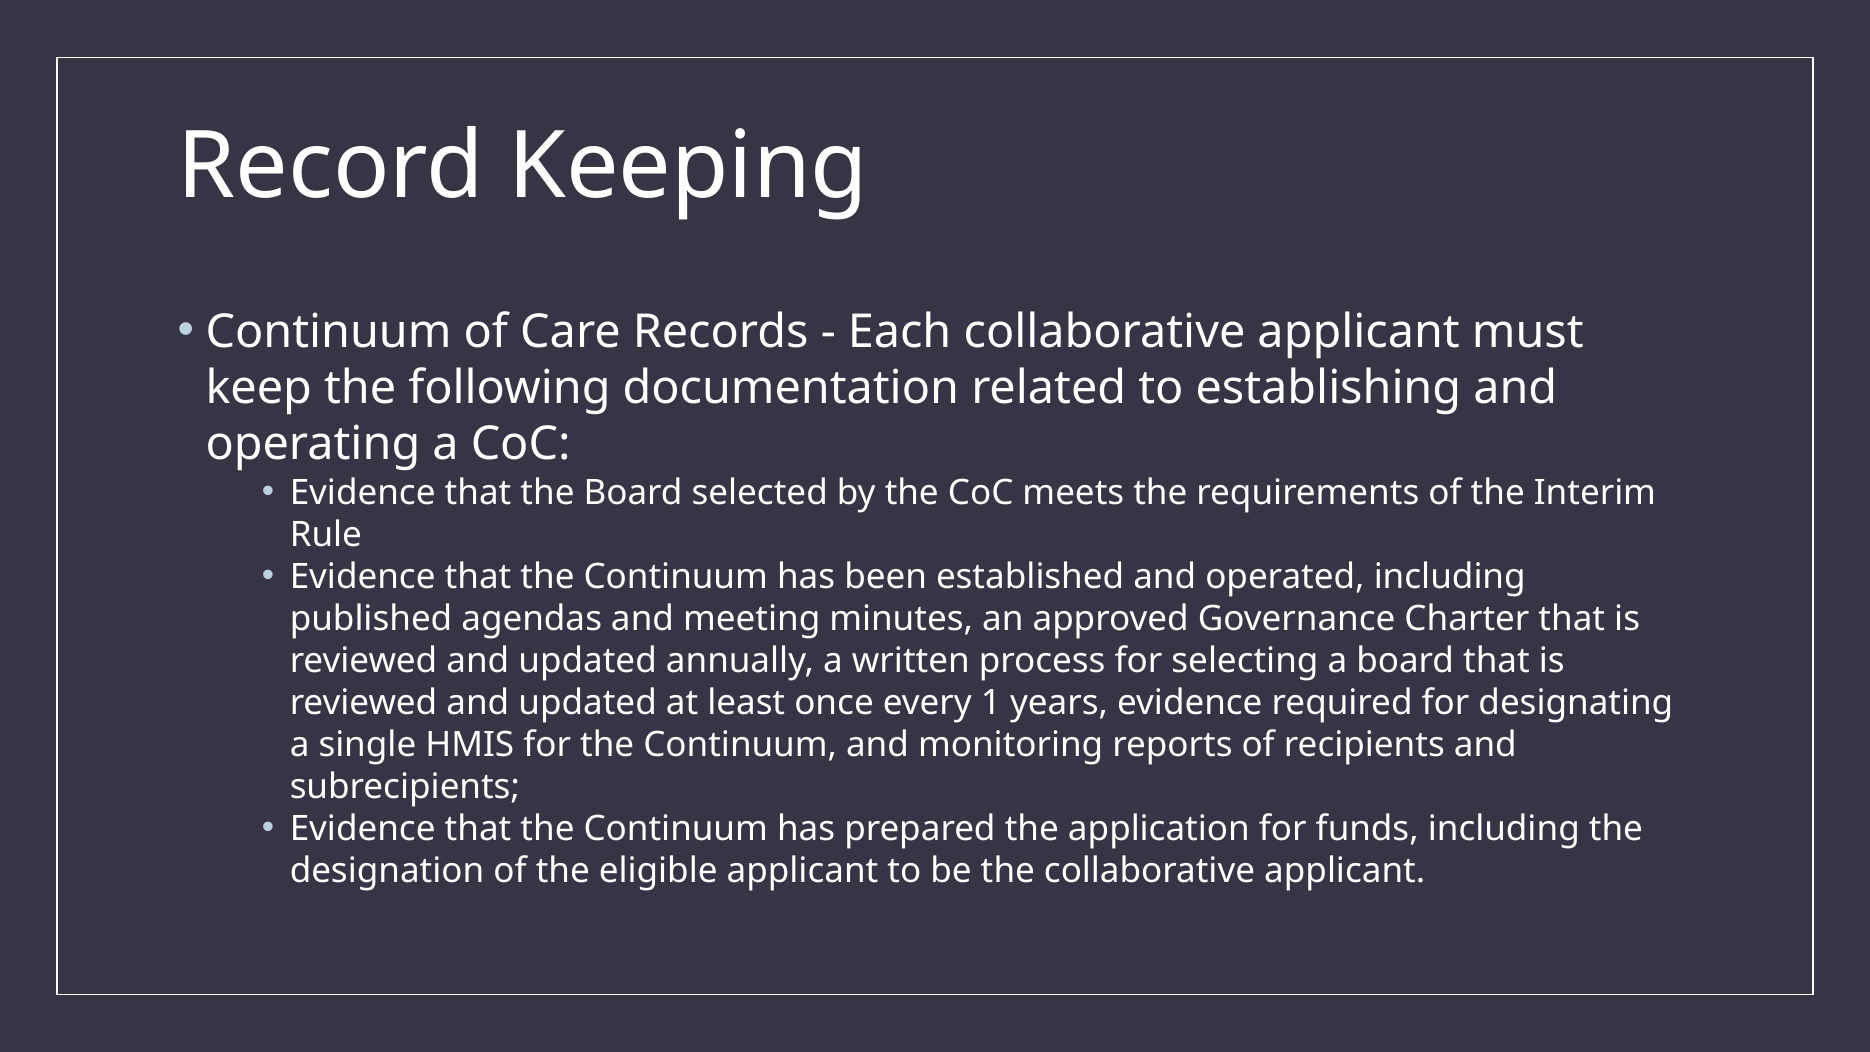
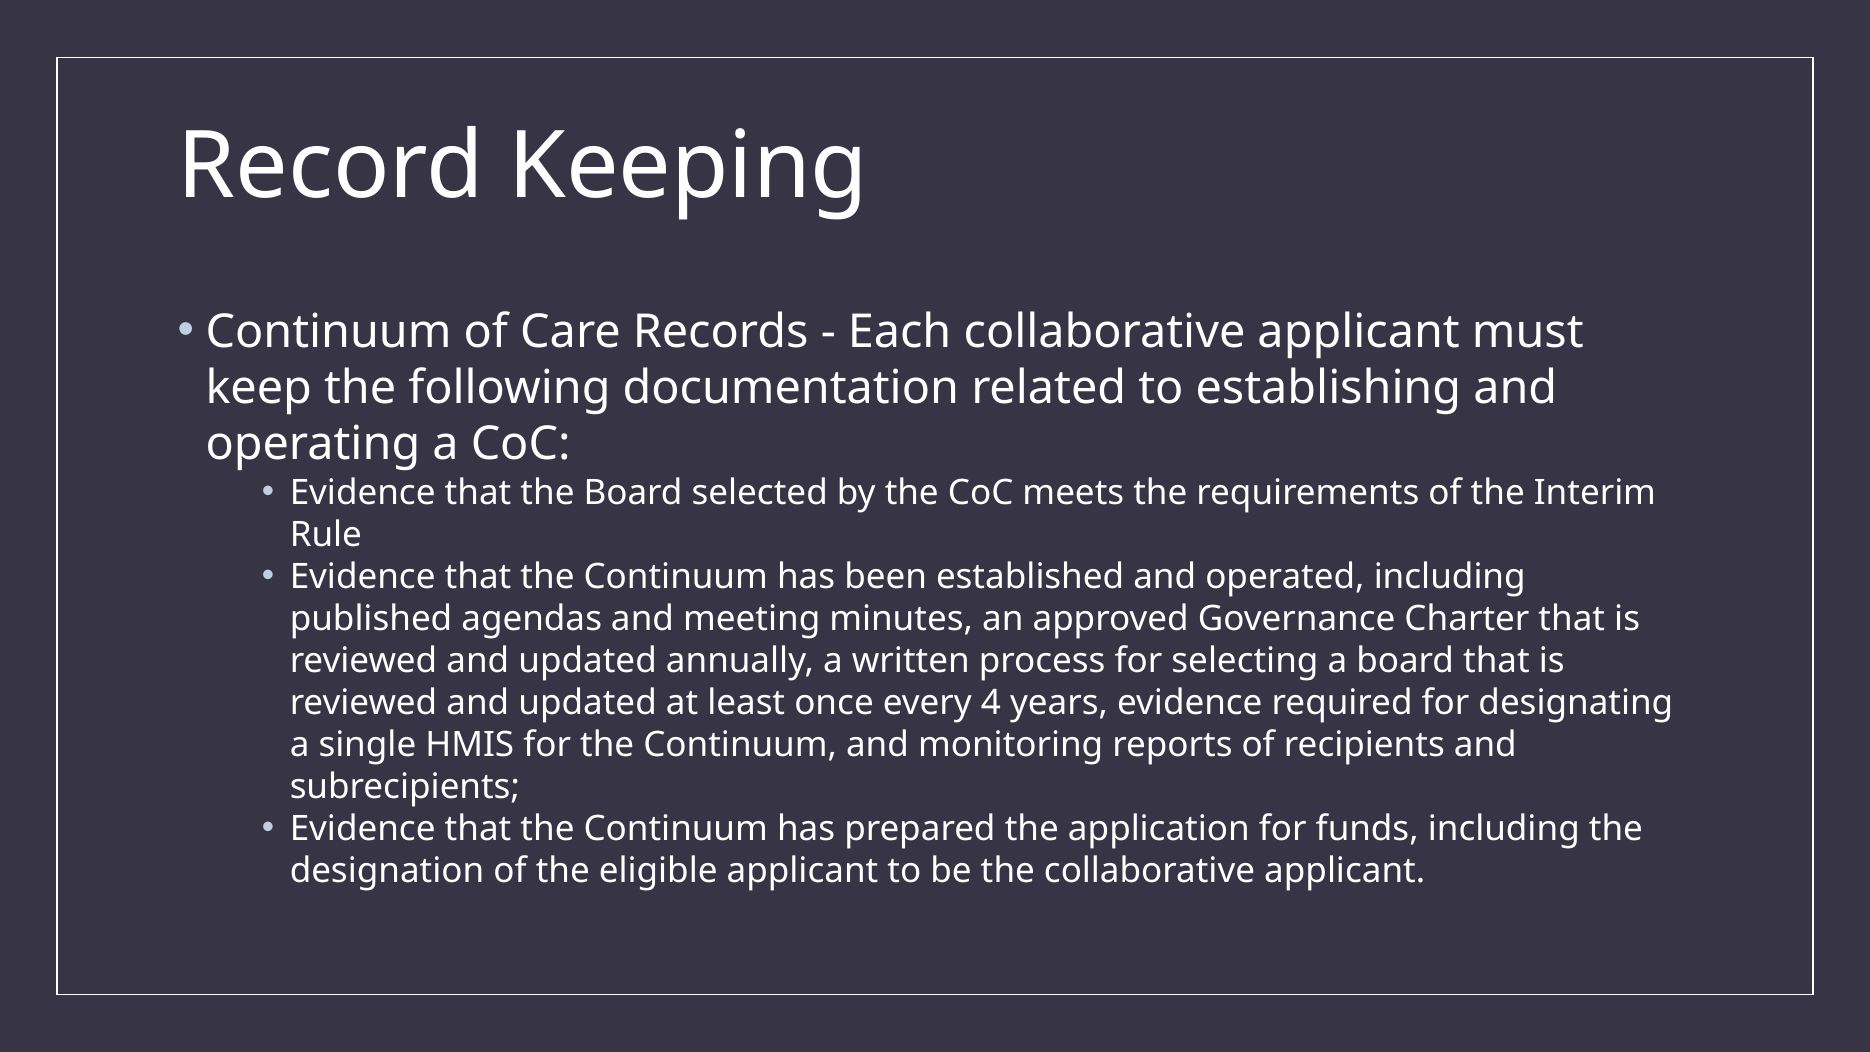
1: 1 -> 4 (991, 703)
